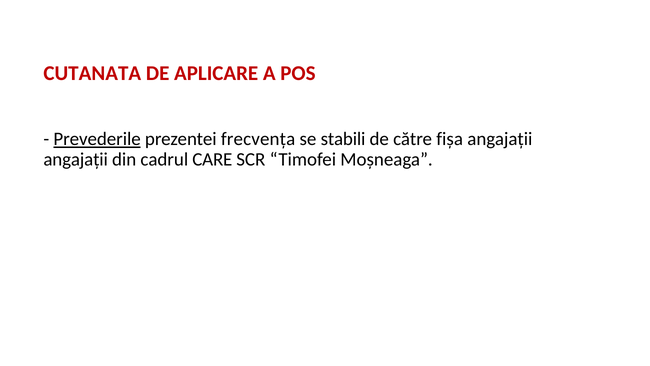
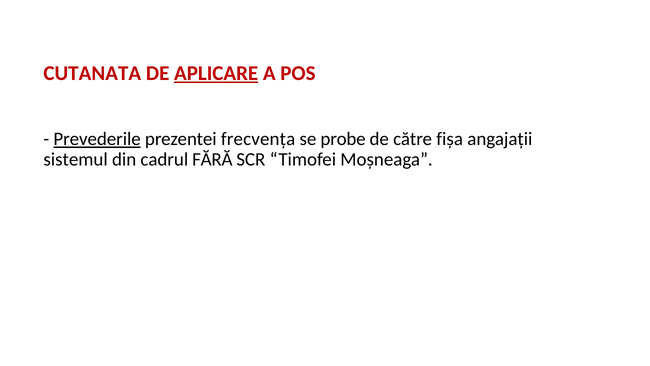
APLICARE underline: none -> present (216, 73)
stabili: stabili -> probe (343, 139)
angajații: angajații -> sistemul (76, 159)
CARE: CARE -> FĂRĂ (212, 159)
